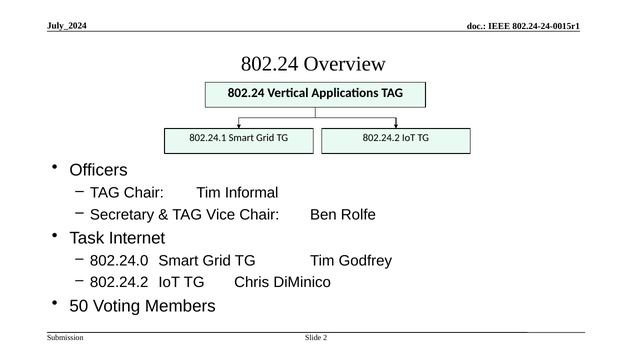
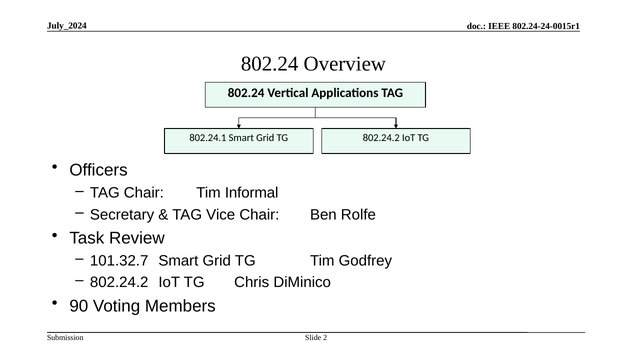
Internet: Internet -> Review (137, 239)
802.24.0: 802.24.0 -> 101.32.7 (119, 261)
50: 50 -> 90 (79, 307)
